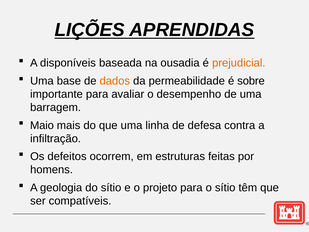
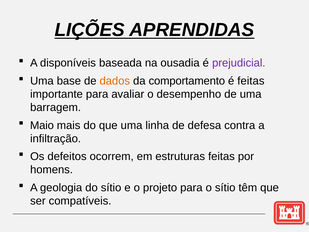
prejudicial colour: orange -> purple (239, 63)
permeabilidade: permeabilidade -> comportamento (187, 81)
é sobre: sobre -> feitas (251, 81)
